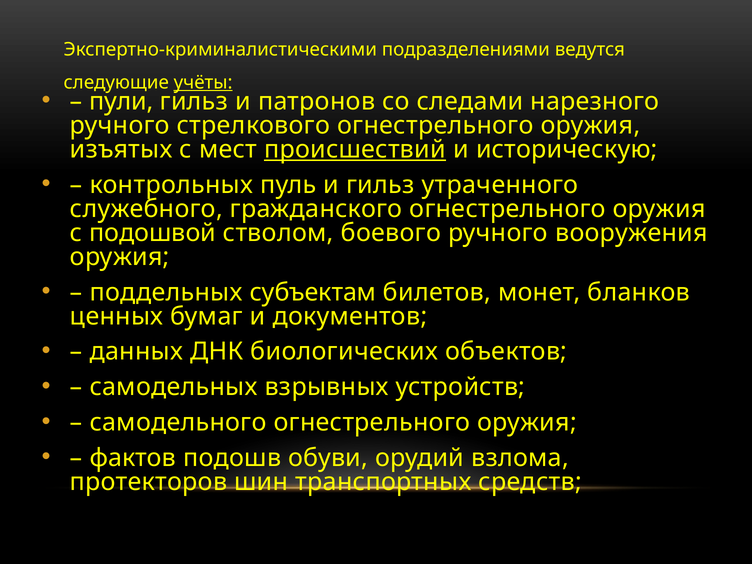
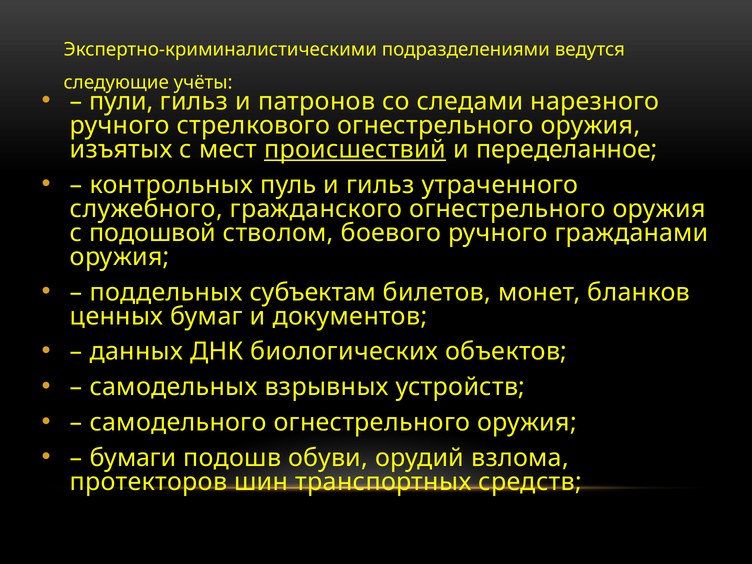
учёты underline: present -> none (203, 83)
историческую: историческую -> переделанное (567, 149)
вооружения: вооружения -> гражданами (632, 233)
фактов: фактов -> бумаги (133, 458)
